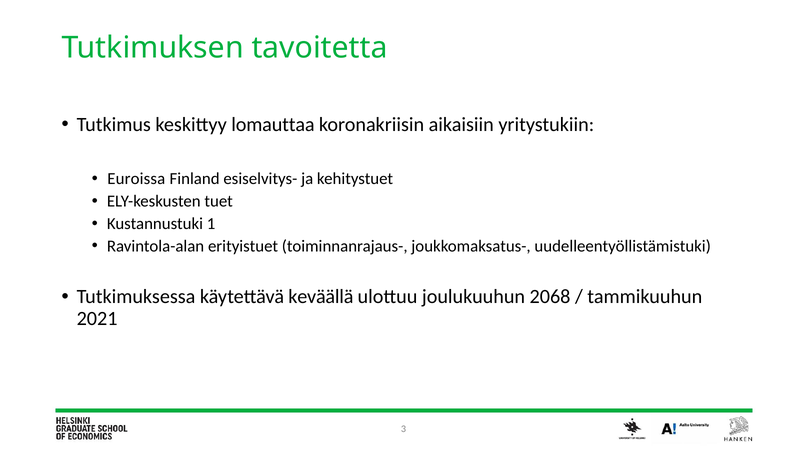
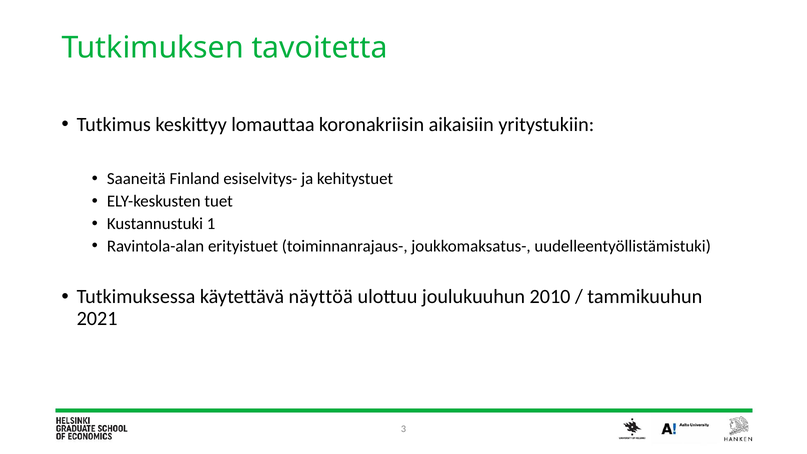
Euroissa: Euroissa -> Saaneitä (136, 179)
keväällä: keväällä -> näyttöä (321, 297)
2068: 2068 -> 2010 (550, 297)
